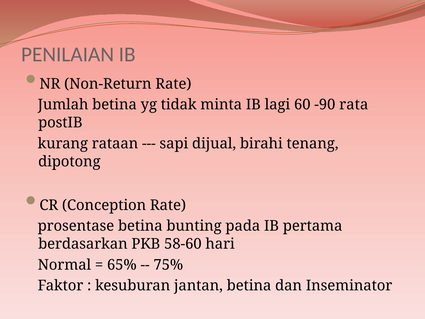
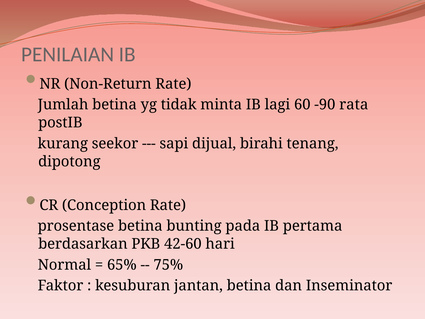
rataan: rataan -> seekor (115, 143)
58-60: 58-60 -> 42-60 (183, 244)
